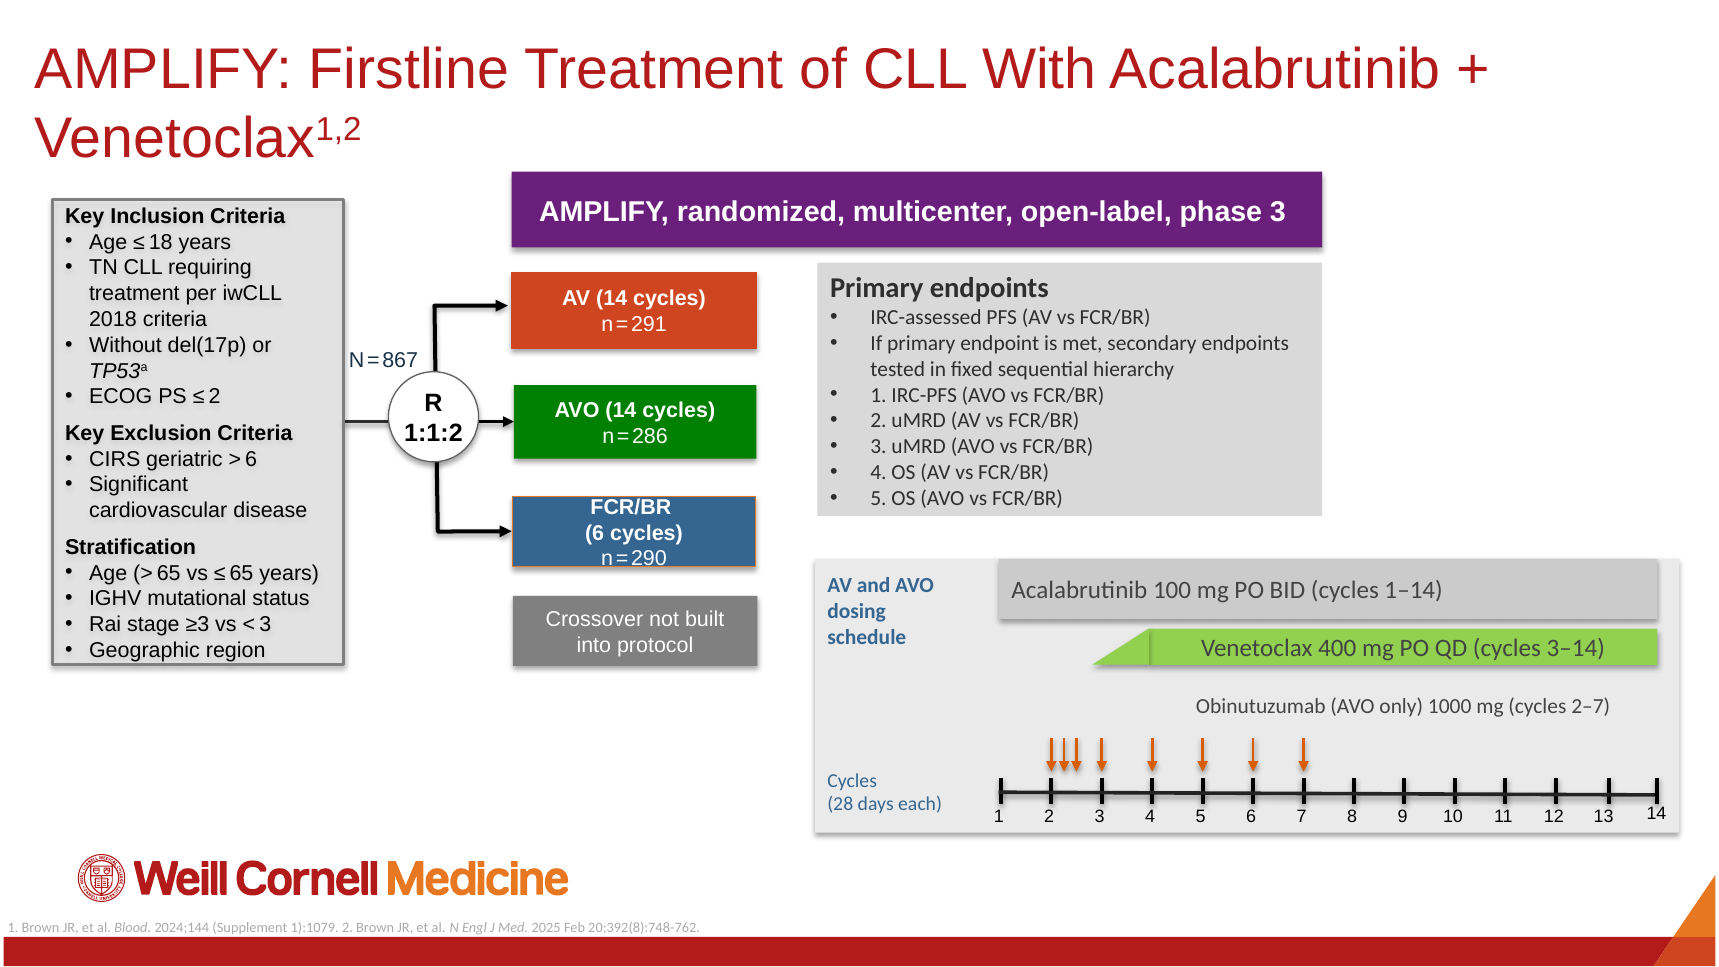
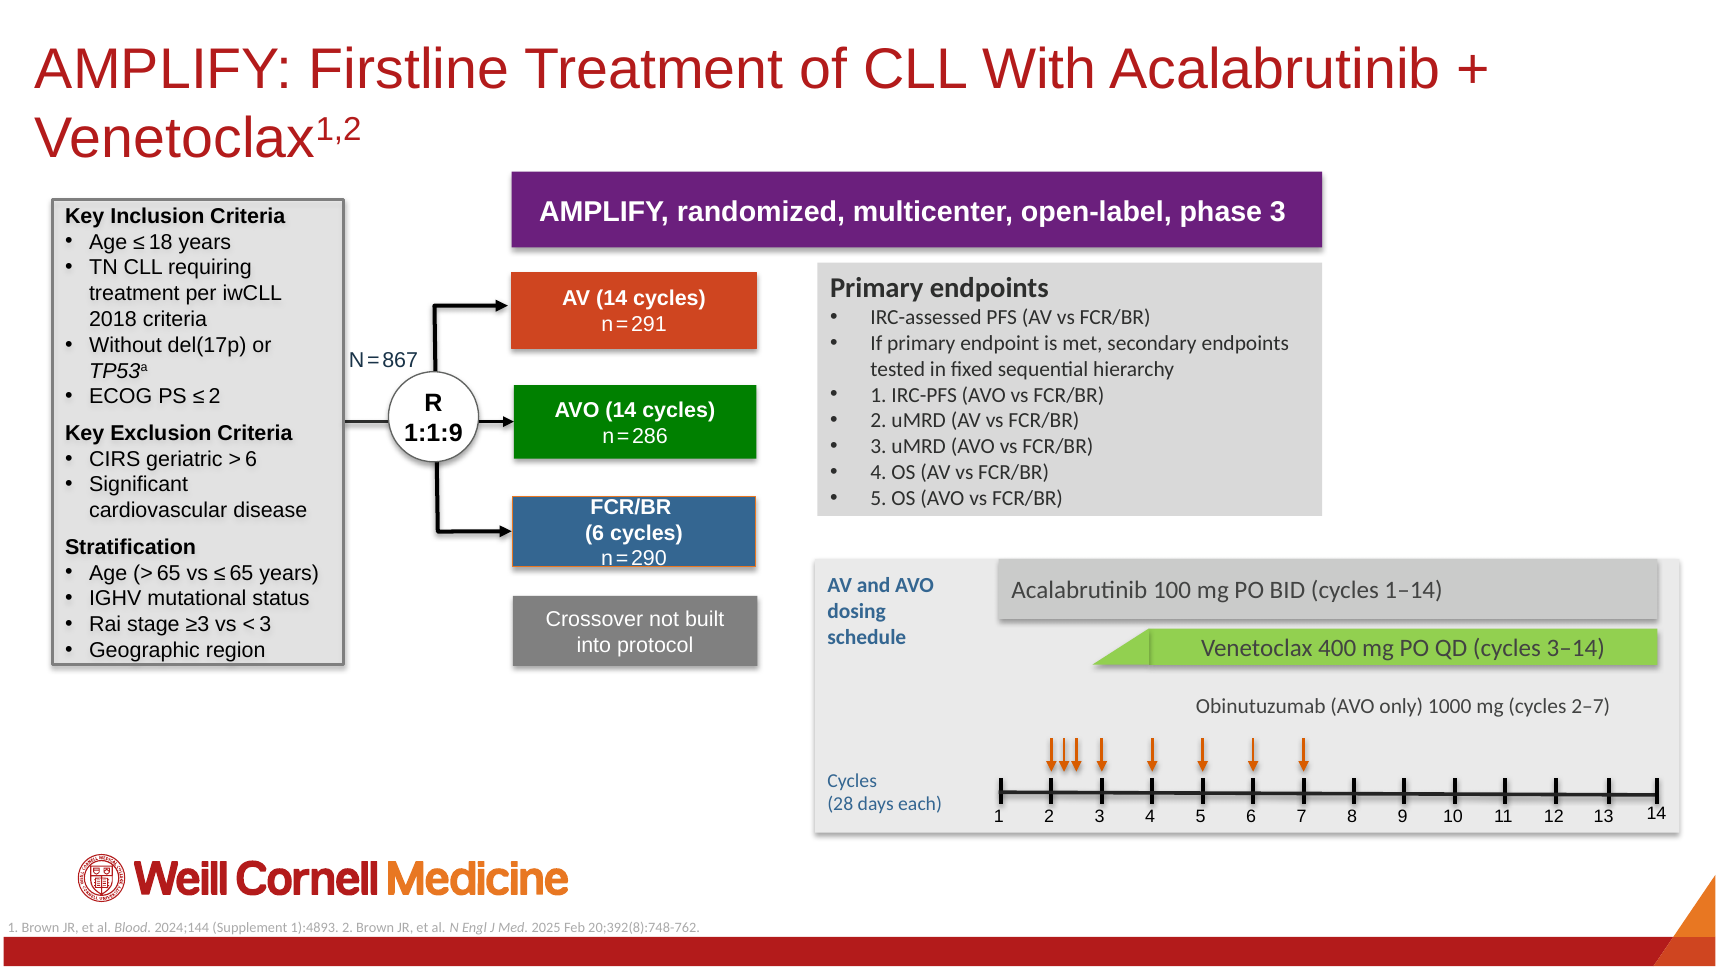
1:1:2: 1:1:2 -> 1:1:9 (433, 433)
1):1079: 1):1079 -> 1):4893 (315, 928)
